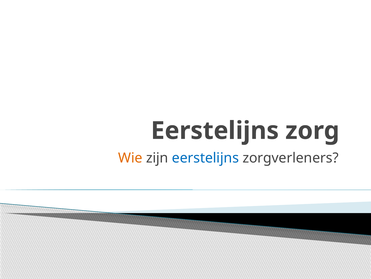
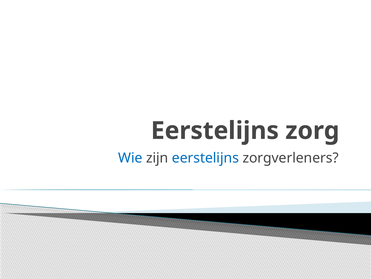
Wie colour: orange -> blue (130, 158)
